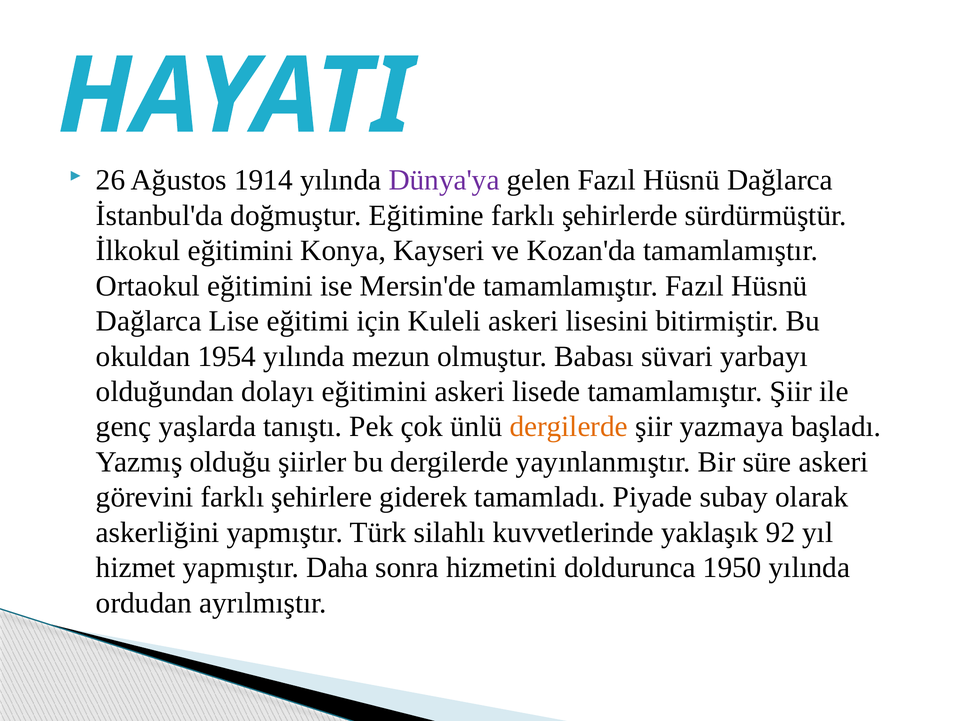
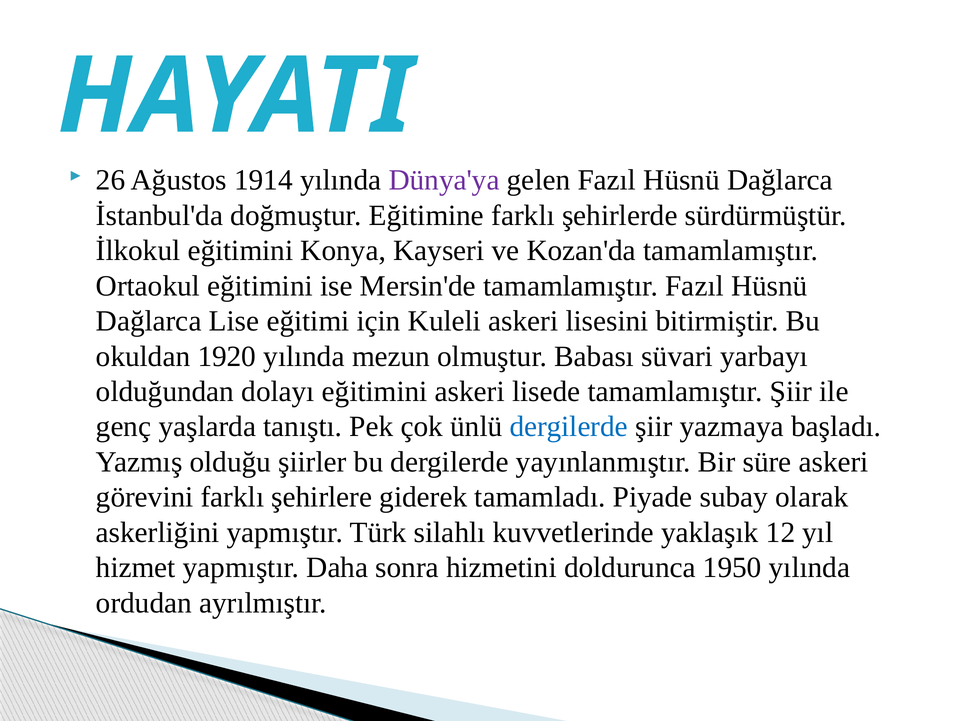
1954: 1954 -> 1920 (227, 356)
dergilerde colour: orange -> blue (569, 427)
92: 92 -> 12 (780, 532)
